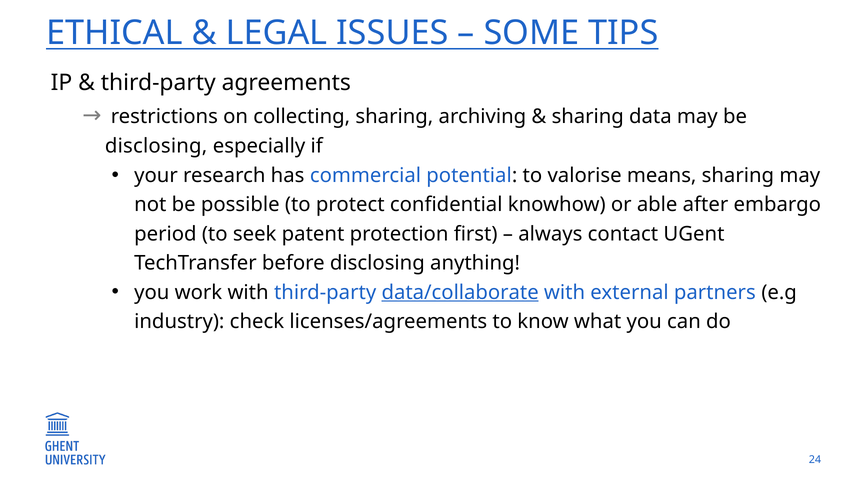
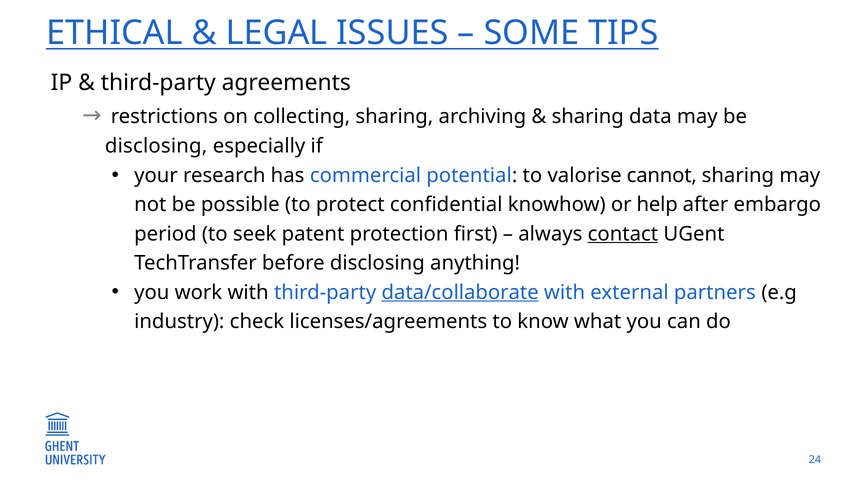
means: means -> cannot (662, 176)
able: able -> help (657, 205)
contact underline: none -> present (623, 234)
